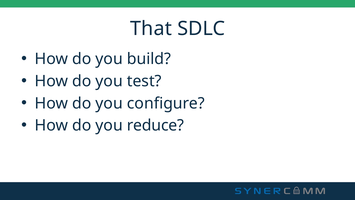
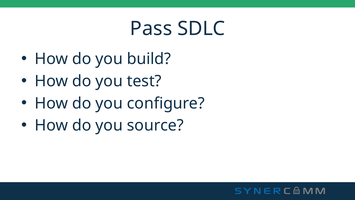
That: That -> Pass (151, 29)
reduce: reduce -> source (155, 125)
